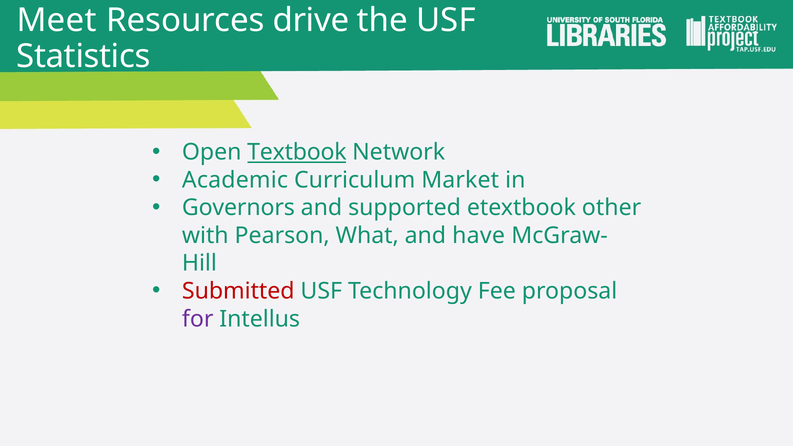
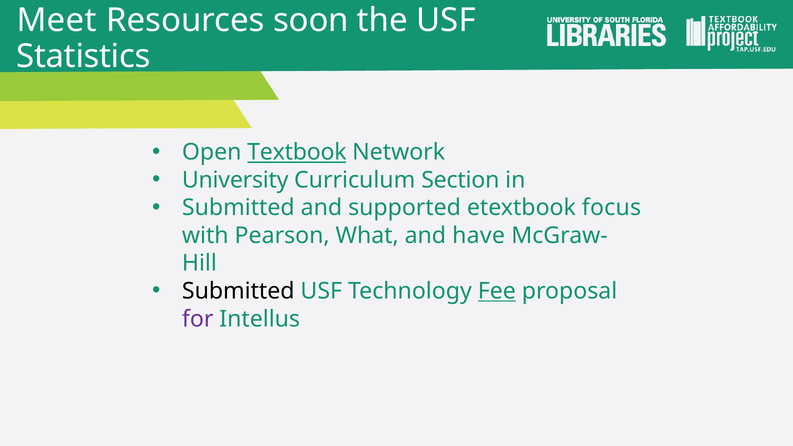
drive: drive -> soon (311, 21)
Academic: Academic -> University (235, 180)
Market: Market -> Section (460, 180)
Governors: Governors -> Submitted (238, 208)
other: other -> focus (611, 208)
Submitted colour: red -> black (238, 291)
Fee underline: none -> present (497, 291)
